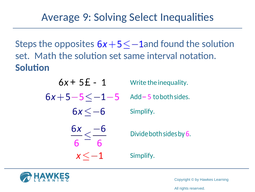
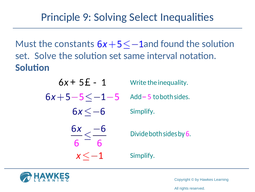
Average: Average -> Principle (61, 17)
Steps: Steps -> Must (26, 44)
opposites: opposites -> constants (74, 44)
Math: Math -> Solve (45, 56)
